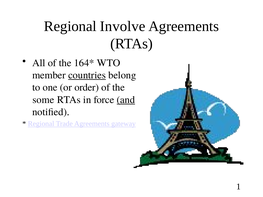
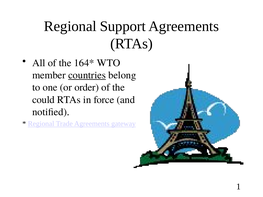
Involve: Involve -> Support (123, 26)
some: some -> could (43, 100)
and underline: present -> none (126, 100)
